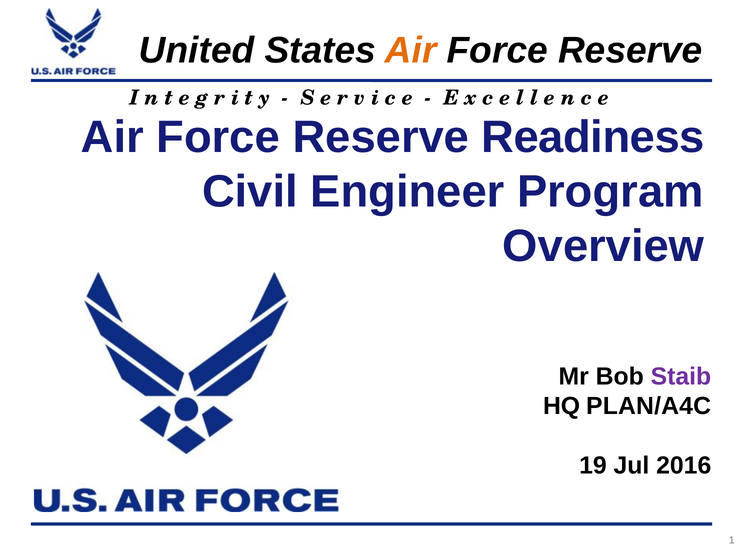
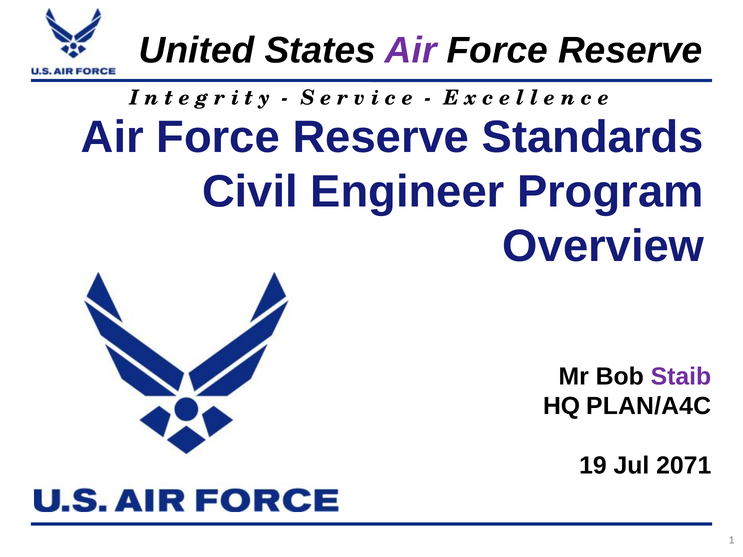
Air colour: orange -> purple (411, 50)
Readiness: Readiness -> Standards (593, 138)
2016: 2016 -> 2071 (684, 466)
